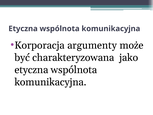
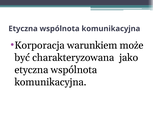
argumenty: argumenty -> warunkiem (92, 45)
